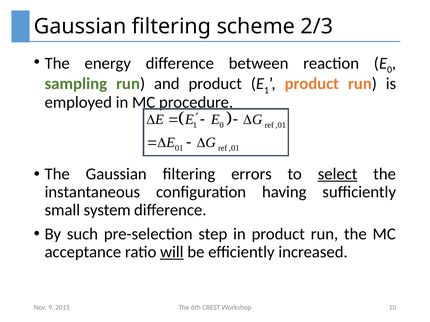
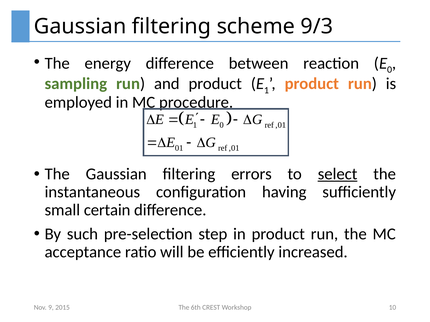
2/3: 2/3 -> 9/3 (317, 26)
system: system -> certain (107, 210)
will underline: present -> none (172, 253)
